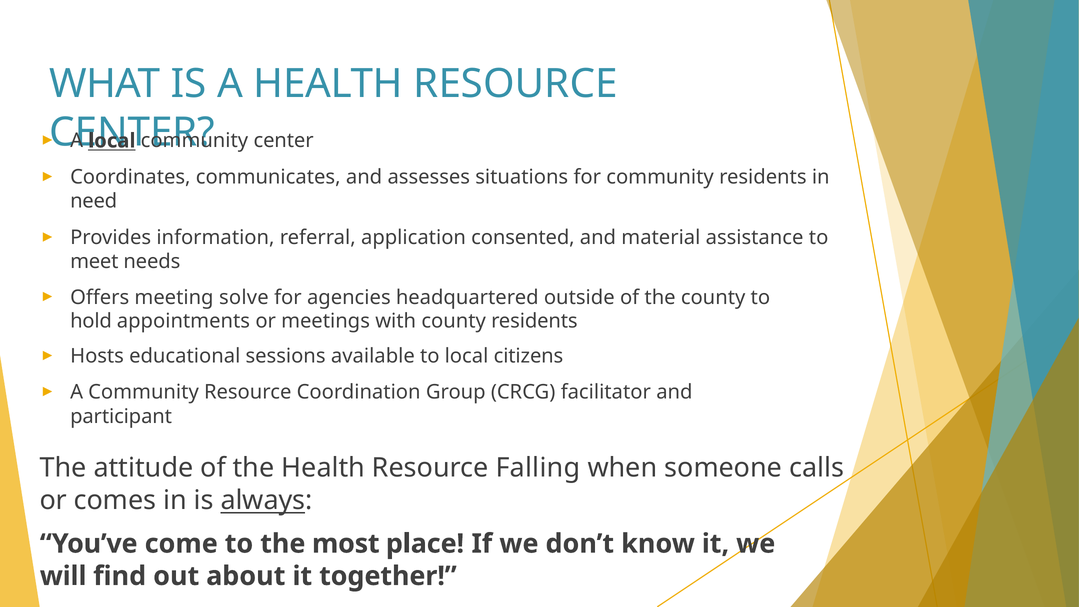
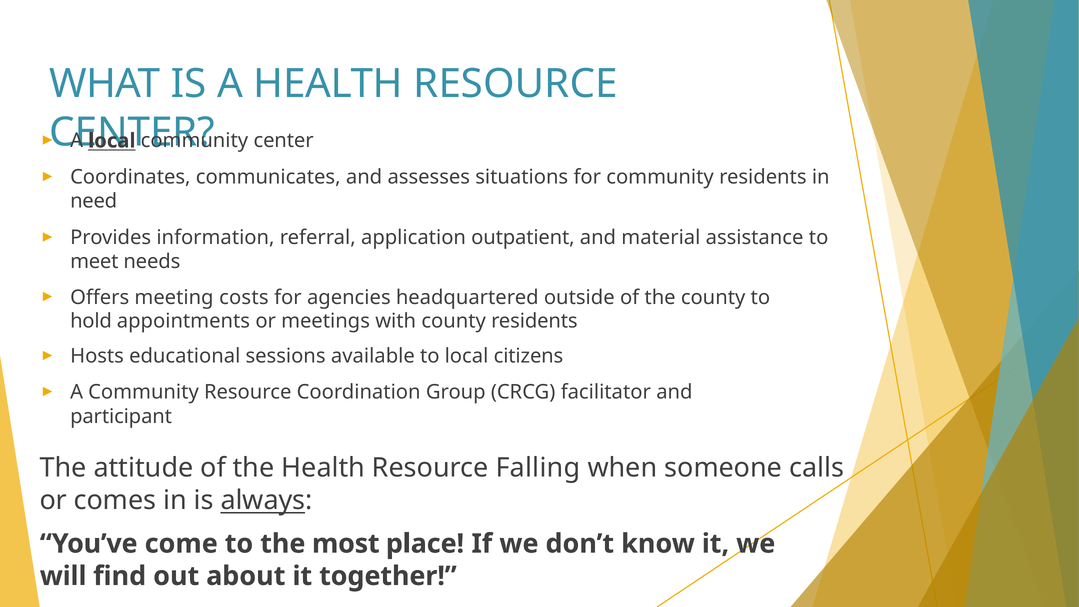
consented: consented -> outpatient (523, 238)
solve: solve -> costs (244, 297)
